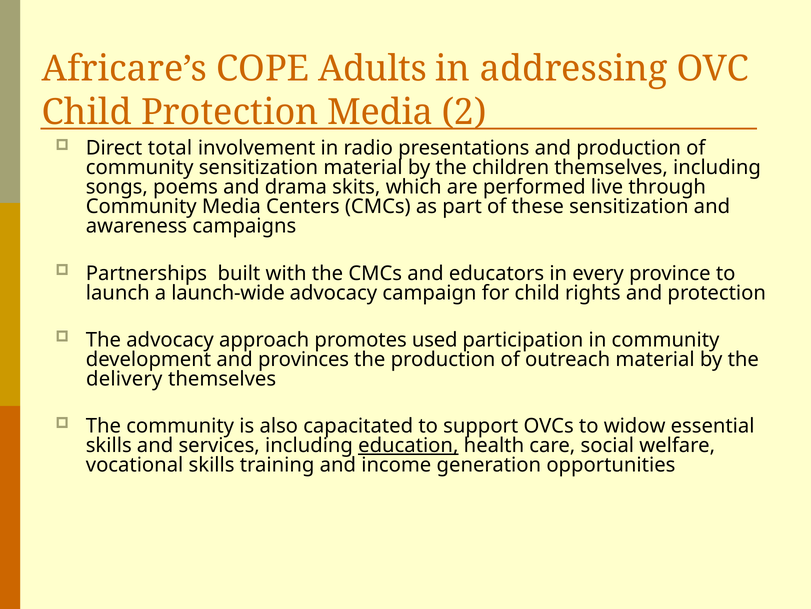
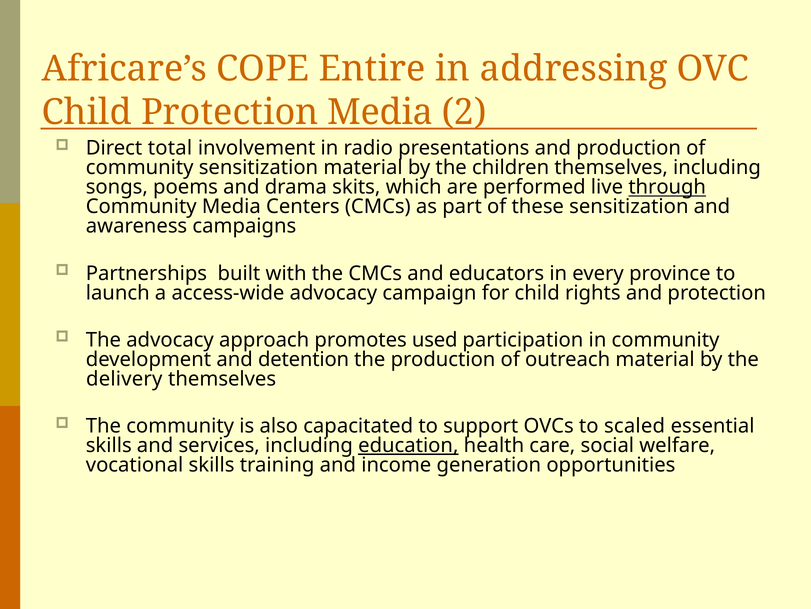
Adults: Adults -> Entire (372, 69)
through underline: none -> present (667, 187)
launch-wide: launch-wide -> access-wide (228, 293)
provinces: provinces -> detention (304, 359)
widow: widow -> scaled (635, 426)
